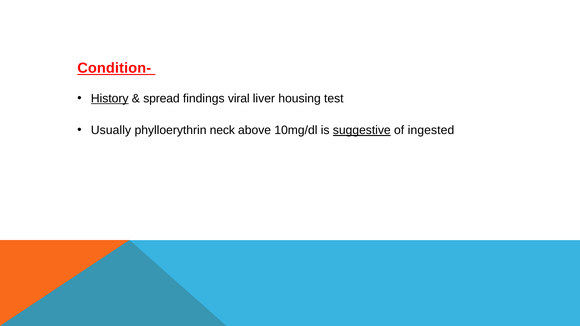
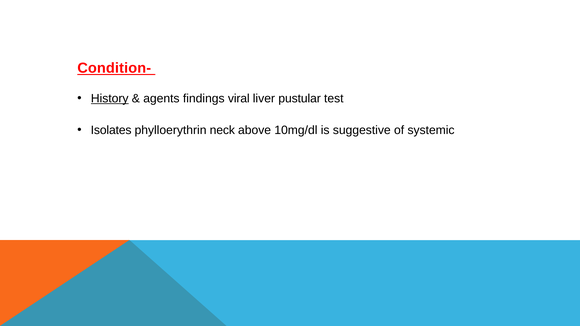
spread: spread -> agents (161, 99)
housing: housing -> pustular (300, 99)
Usually: Usually -> Isolates (111, 130)
suggestive underline: present -> none (362, 130)
ingested: ingested -> systemic (431, 130)
